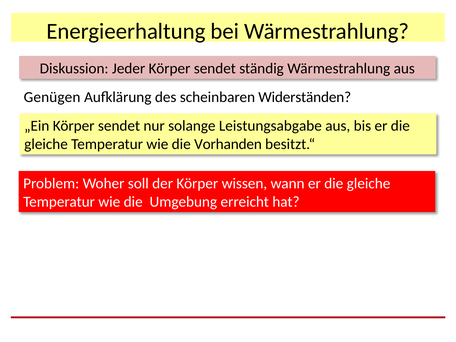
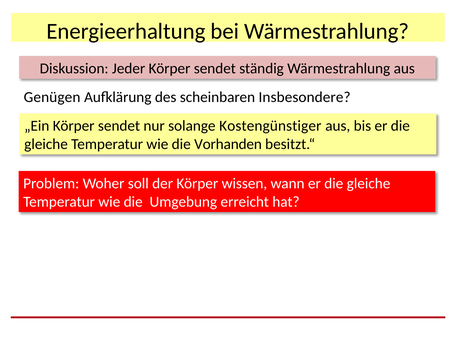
Widerständen: Widerständen -> Insbesondere (305, 97)
Leistungsabgabe: Leistungsabgabe -> Kostengünstiger (270, 126)
